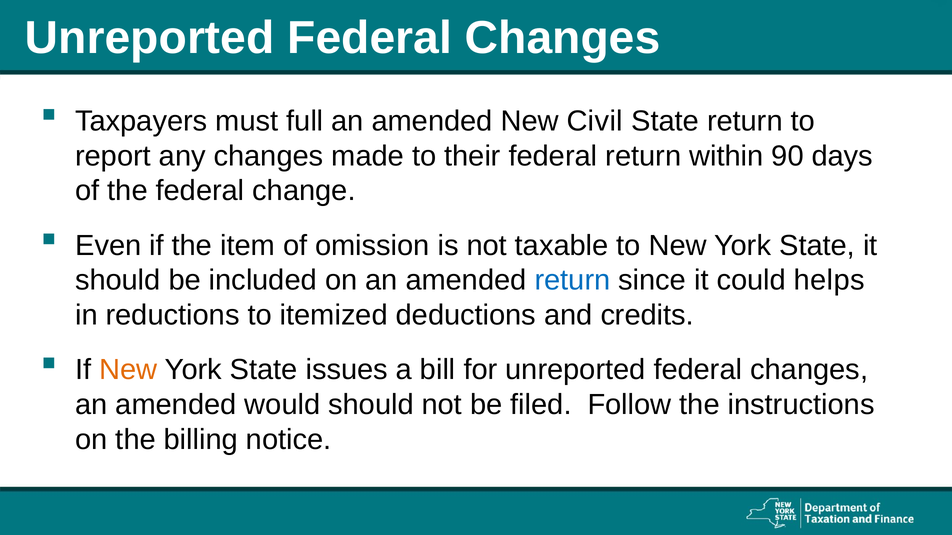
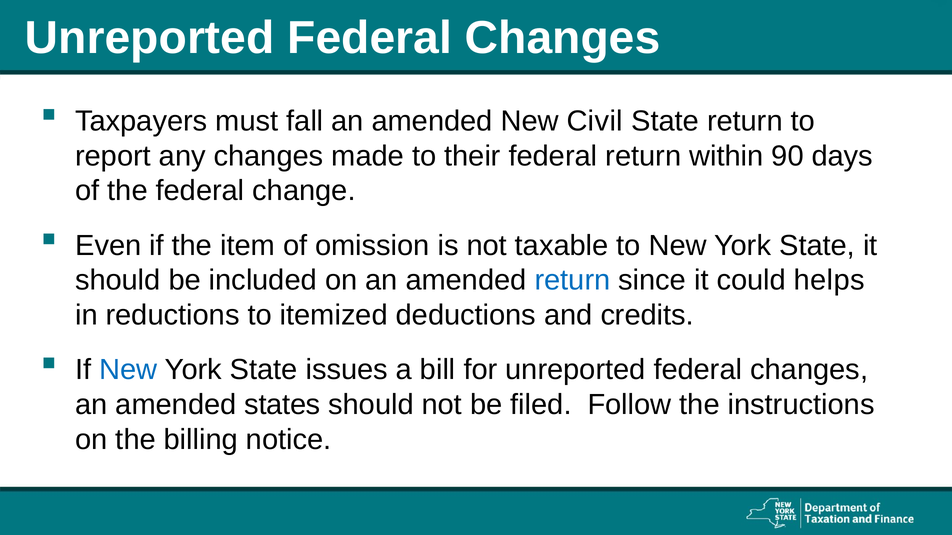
full: full -> fall (305, 121)
New colour: orange -> blue (128, 370)
would: would -> states (282, 405)
